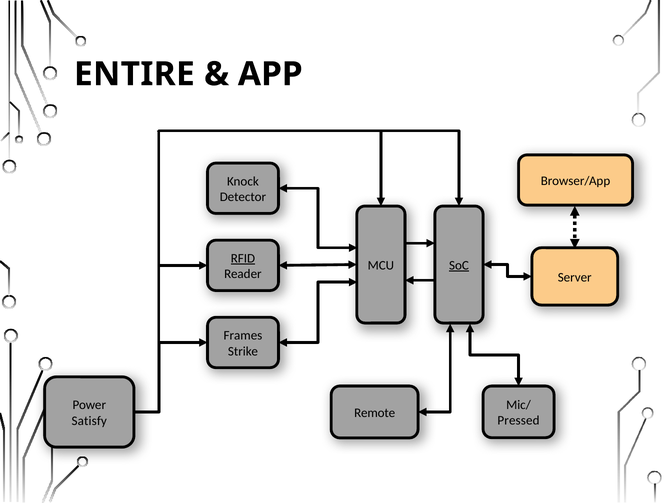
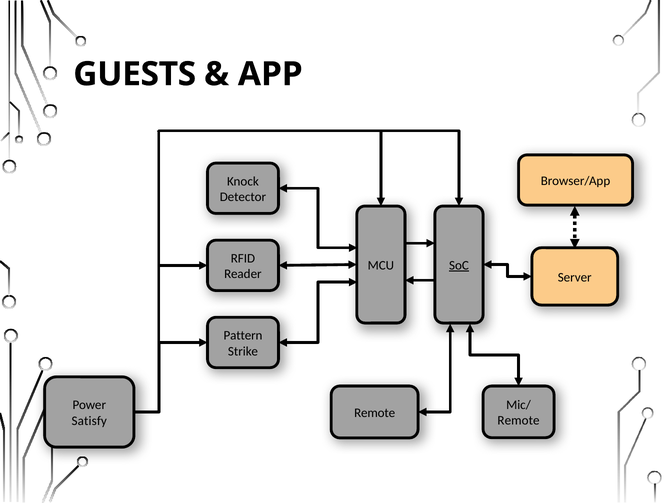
ENTIRE: ENTIRE -> GUESTS (135, 74)
RFID underline: present -> none (243, 258)
Frames: Frames -> Pattern (243, 335)
Pressed: Pressed -> Remote (519, 420)
